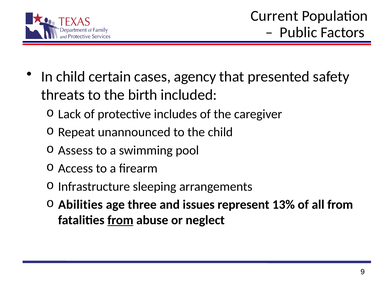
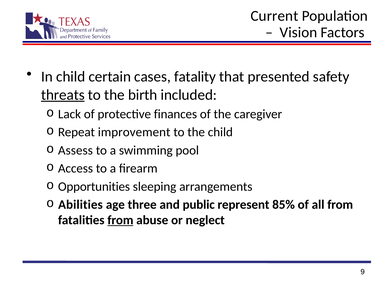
Public: Public -> Vision (298, 32)
agency: agency -> fatality (195, 77)
threats underline: none -> present (63, 95)
includes: includes -> finances (175, 114)
unannounced: unannounced -> improvement (134, 132)
Infrastructure: Infrastructure -> Opportunities (94, 186)
issues: issues -> public (199, 205)
13%: 13% -> 85% (284, 205)
